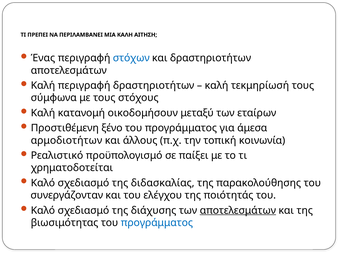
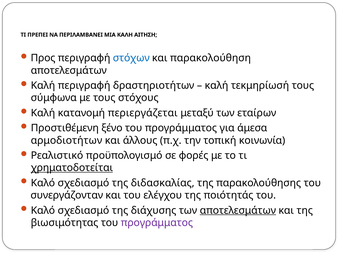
Ένας: Ένας -> Προς (43, 58)
και δραστηριοτήτων: δραστηριοτήτων -> παρακολούθηση (211, 58)
οικοδομήσουν: οικοδομήσουν -> περιεργάζεται (143, 113)
παίξει: παίξει -> φορές (194, 156)
χρηματοδοτείται underline: none -> present (72, 168)
προγράμματος colour: blue -> purple (157, 223)
